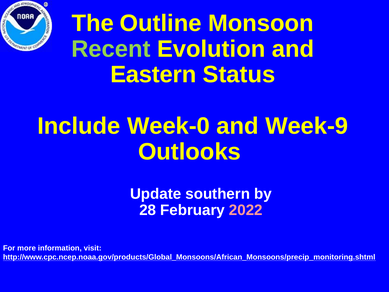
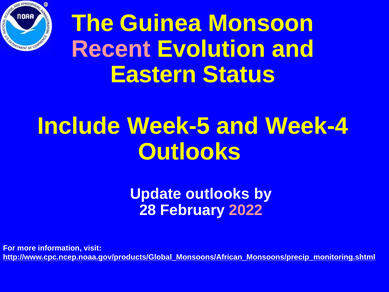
Outline: Outline -> Guinea (160, 23)
Recent colour: light green -> pink (111, 49)
Week-0: Week-0 -> Week-5 (168, 126)
Week-9: Week-9 -> Week-4 (307, 126)
Update southern: southern -> outlooks (218, 194)
